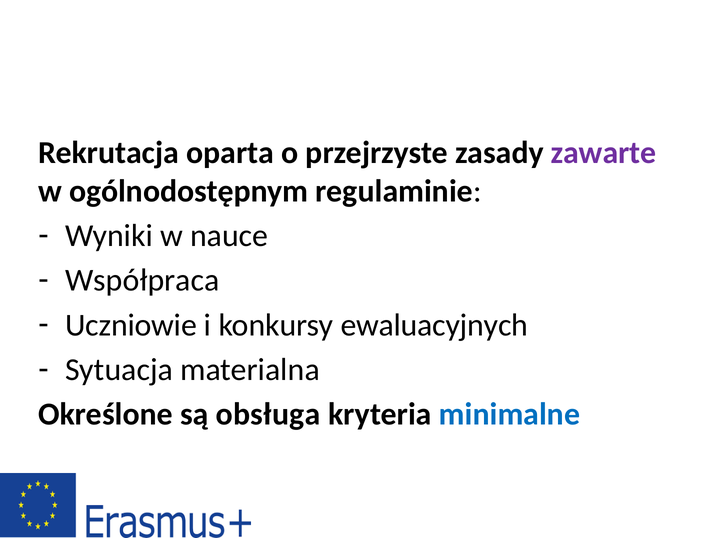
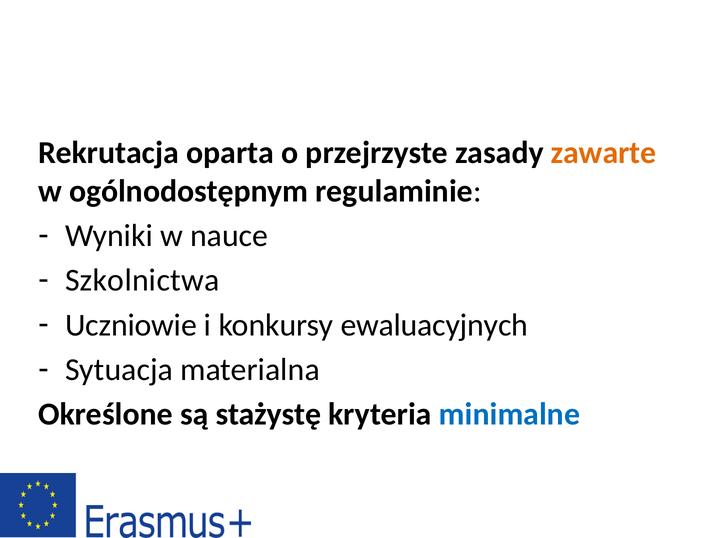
zawarte colour: purple -> orange (604, 153)
Współpraca: Współpraca -> Szkolnictwa (142, 280)
obsługa: obsługa -> stażystę (268, 414)
